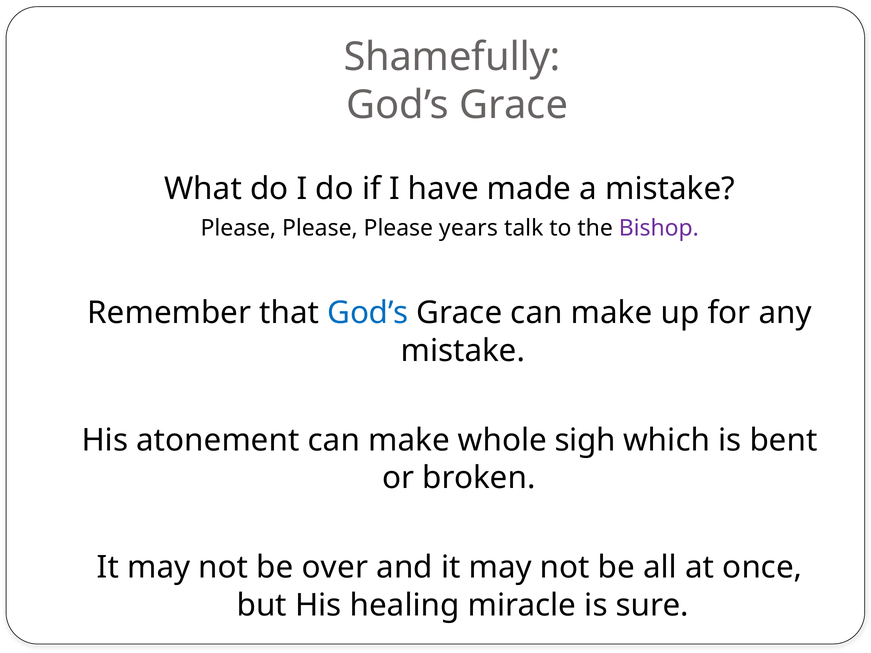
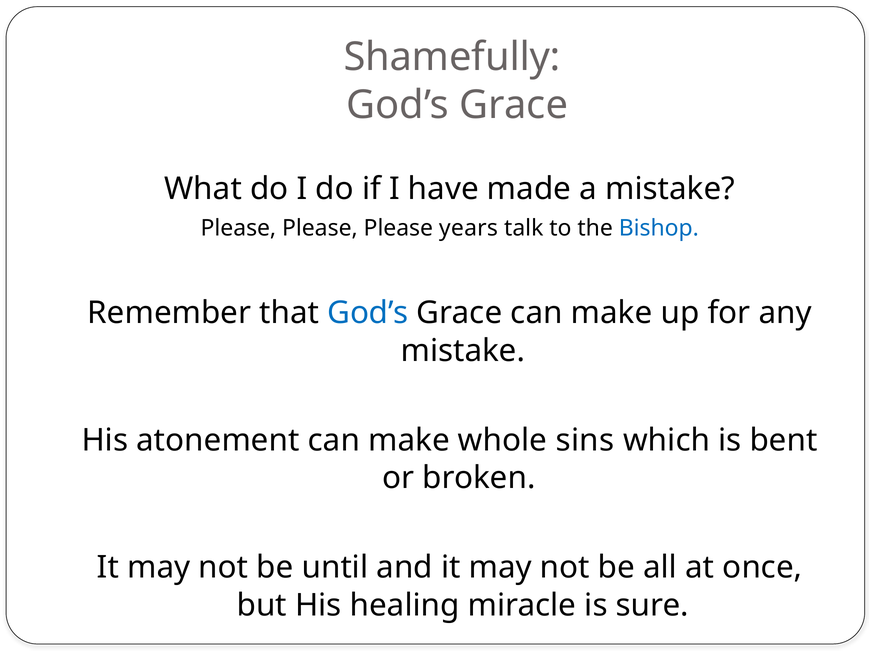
Bishop colour: purple -> blue (659, 228)
sigh: sigh -> sins (585, 440)
over: over -> until (335, 568)
